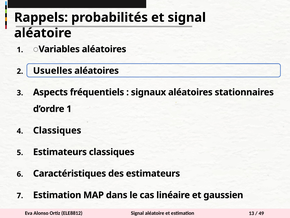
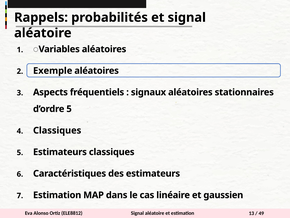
Usuelles: Usuelles -> Exemple (53, 71)
d’ordre 1: 1 -> 5 (69, 109)
